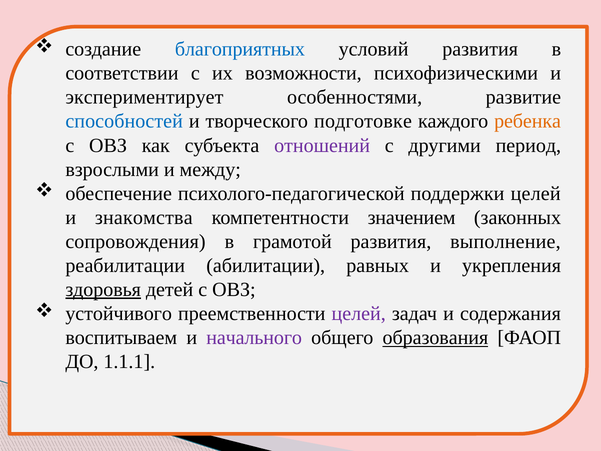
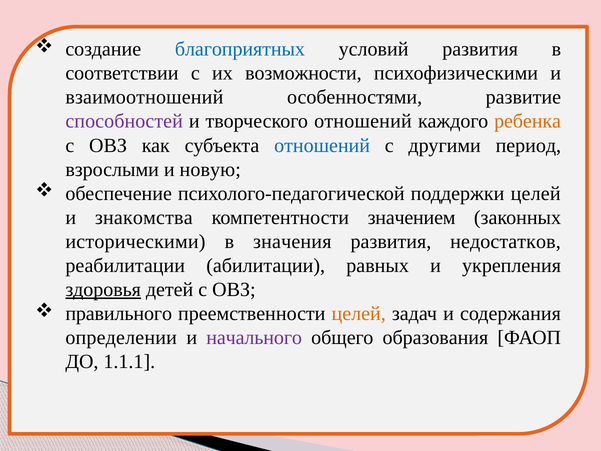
экспериментирует: экспериментирует -> взаимоотношений (144, 97)
способностей colour: blue -> purple (124, 121)
творческого подготовке: подготовке -> отношений (363, 121)
отношений colour: purple -> blue (322, 145)
между: между -> новую (210, 169)
сопровождения: сопровождения -> историческими (135, 241)
грамотой: грамотой -> значения (292, 241)
выполнение: выполнение -> недостатков (505, 241)
устойчивого: устойчивого -> правильного (119, 314)
целей colour: purple -> orange (359, 314)
воспитываем: воспитываем -> определении (121, 338)
образования underline: present -> none (435, 338)
